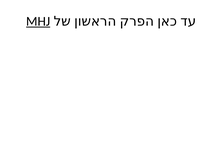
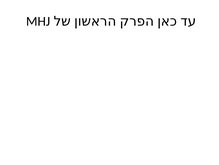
MHJ underline: present -> none (38, 21)
